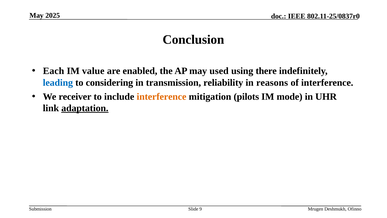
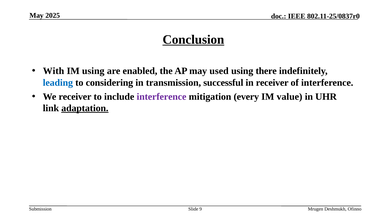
Conclusion underline: none -> present (193, 40)
Each: Each -> With (54, 71)
IM value: value -> using (93, 71)
reliability: reliability -> successful (223, 82)
in reasons: reasons -> receiver (272, 82)
interference colour: orange -> purple (162, 96)
pilots: pilots -> every (246, 96)
mode: mode -> value (289, 96)
